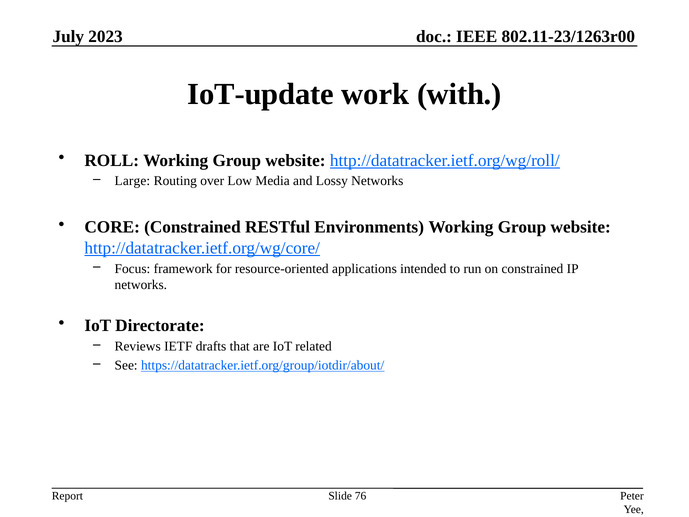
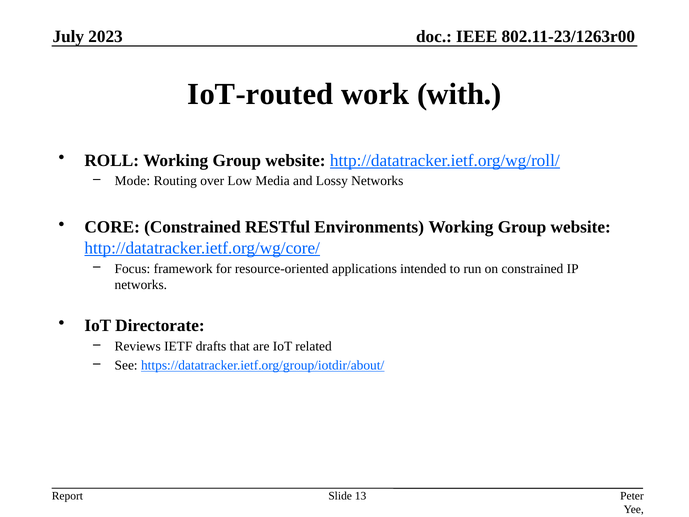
IoT-update: IoT-update -> IoT-routed (260, 94)
Large: Large -> Mode (132, 181)
76: 76 -> 13 (361, 496)
